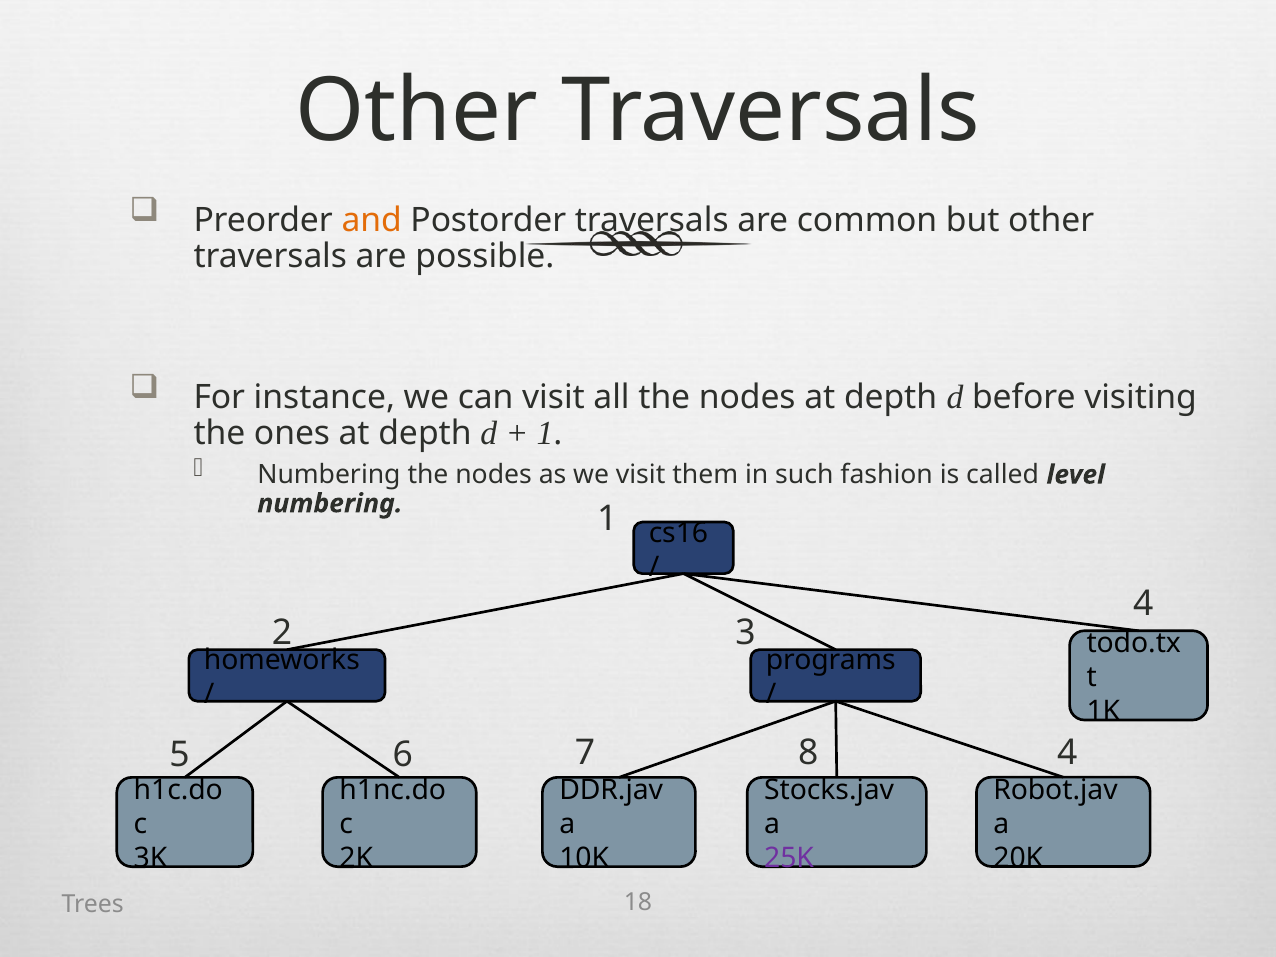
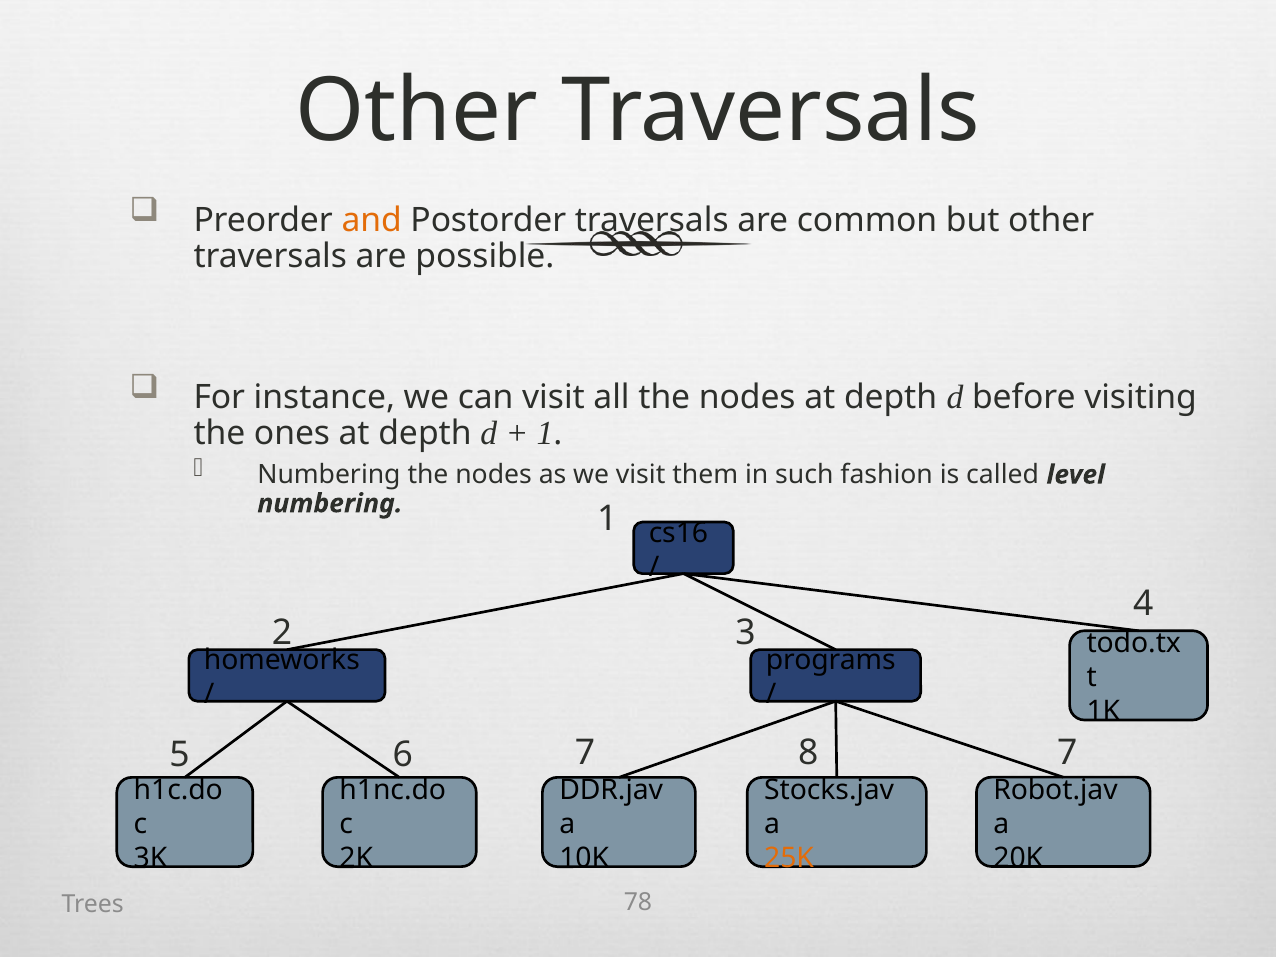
8 4: 4 -> 7 (1067, 753)
25K colour: purple -> orange (789, 858)
18: 18 -> 78 (638, 903)
